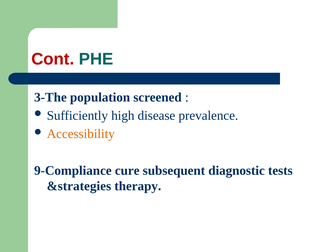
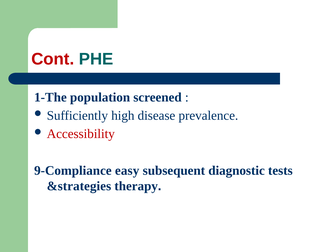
3-The: 3-The -> 1-The (50, 97)
Accessibility colour: orange -> red (81, 134)
cure: cure -> easy (127, 170)
